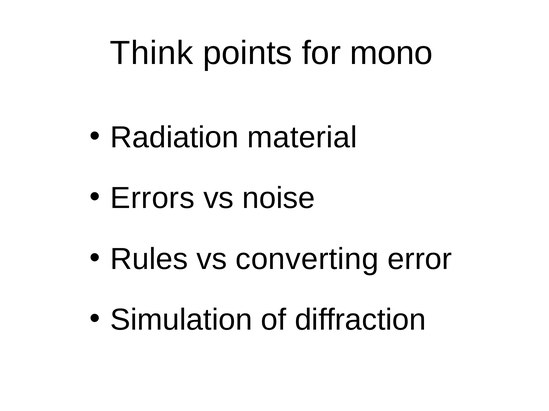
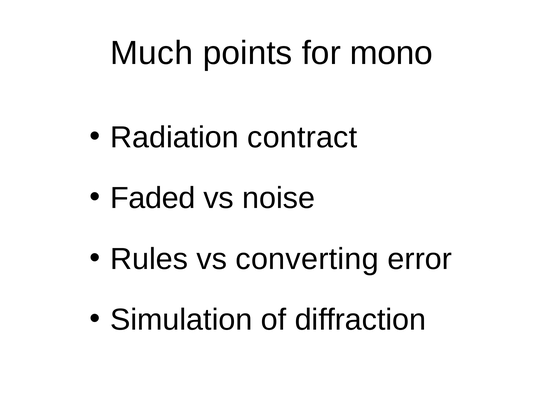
Think: Think -> Much (152, 53)
material: material -> contract (302, 138)
Errors: Errors -> Faded (153, 199)
